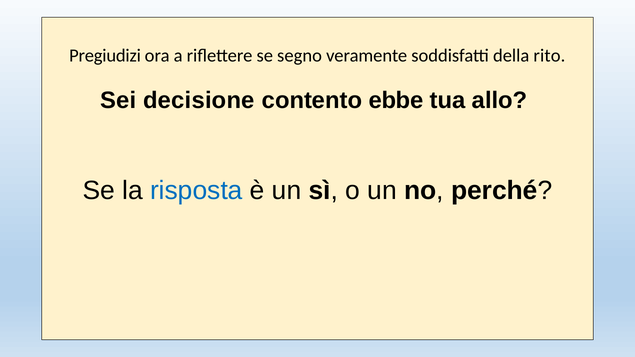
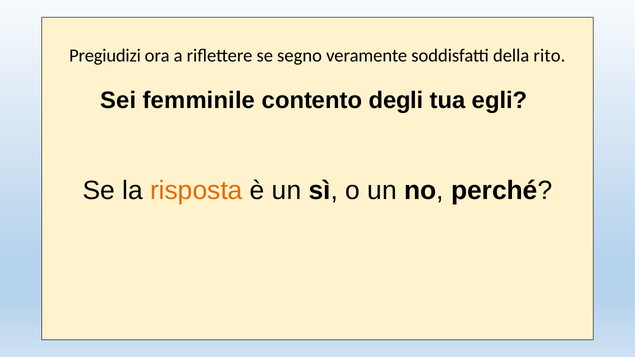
decisione: decisione -> femminile (199, 100)
ebbe: ebbe -> degli (396, 100)
allo: allo -> egli (500, 100)
risposta colour: blue -> orange (196, 191)
